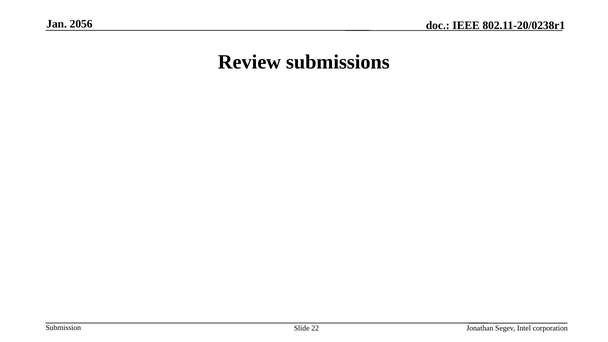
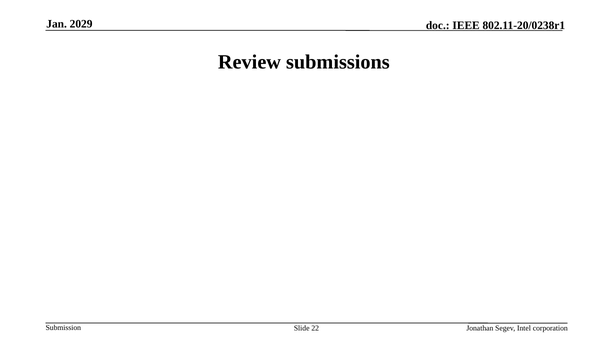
2056: 2056 -> 2029 (81, 24)
